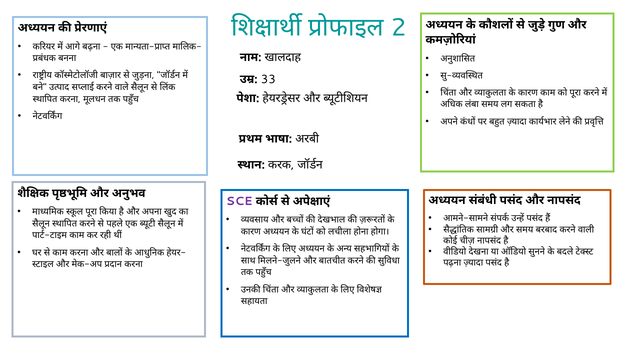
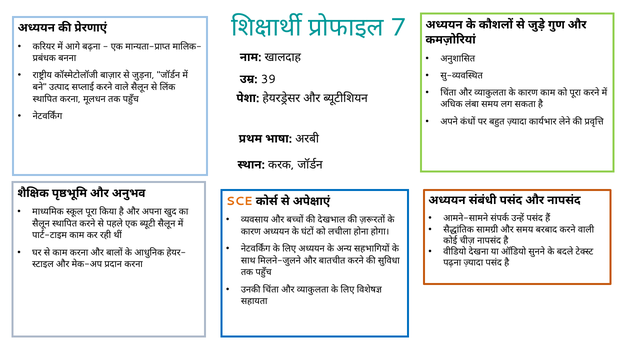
2: 2 -> 7 (398, 27)
33: 33 -> 39 (268, 79)
SCE colour: purple -> orange (239, 202)
